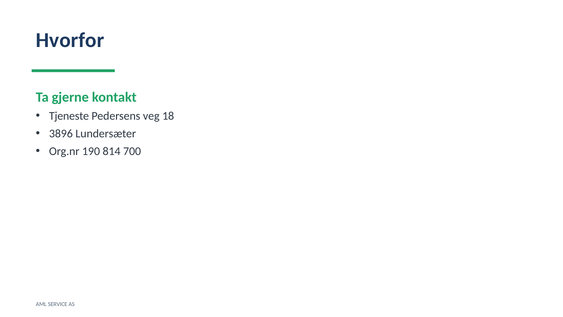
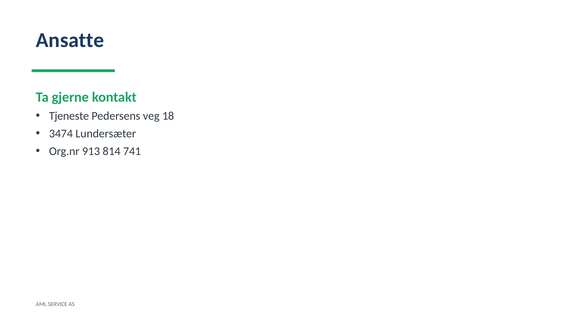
Hvorfor: Hvorfor -> Ansatte (70, 40)
3896: 3896 -> 3474 (61, 133)
190: 190 -> 913 (91, 151)
700: 700 -> 741 (132, 151)
